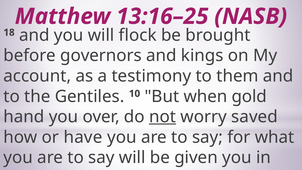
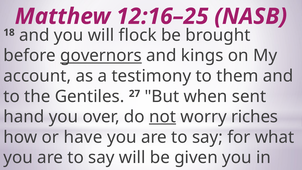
13:16–25: 13:16–25 -> 12:16–25 (162, 16)
governors underline: none -> present (101, 56)
10: 10 -> 27 (135, 94)
gold: gold -> sent (249, 96)
saved: saved -> riches (255, 117)
